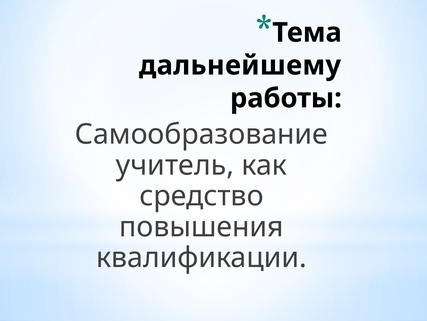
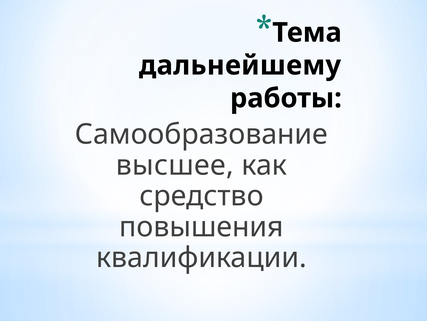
учитель: учитель -> высшее (175, 165)
